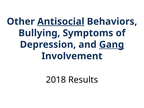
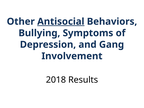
Gang underline: present -> none (112, 45)
